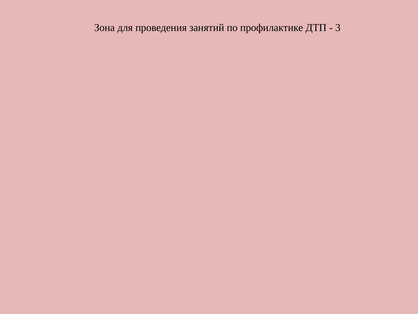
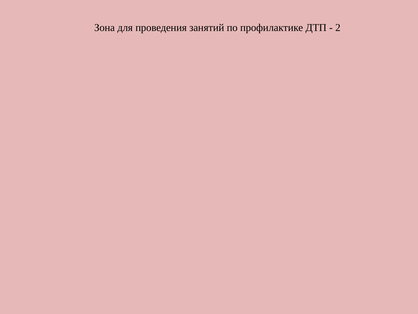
3: 3 -> 2 (338, 28)
